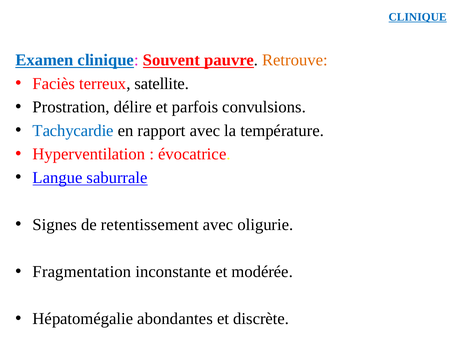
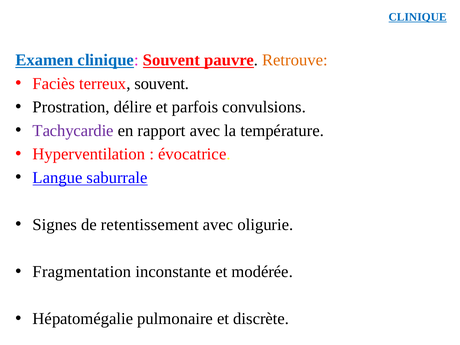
terreux satellite: satellite -> souvent (162, 84)
Tachycardie colour: blue -> purple (73, 131)
abondantes: abondantes -> pulmonaire (175, 319)
